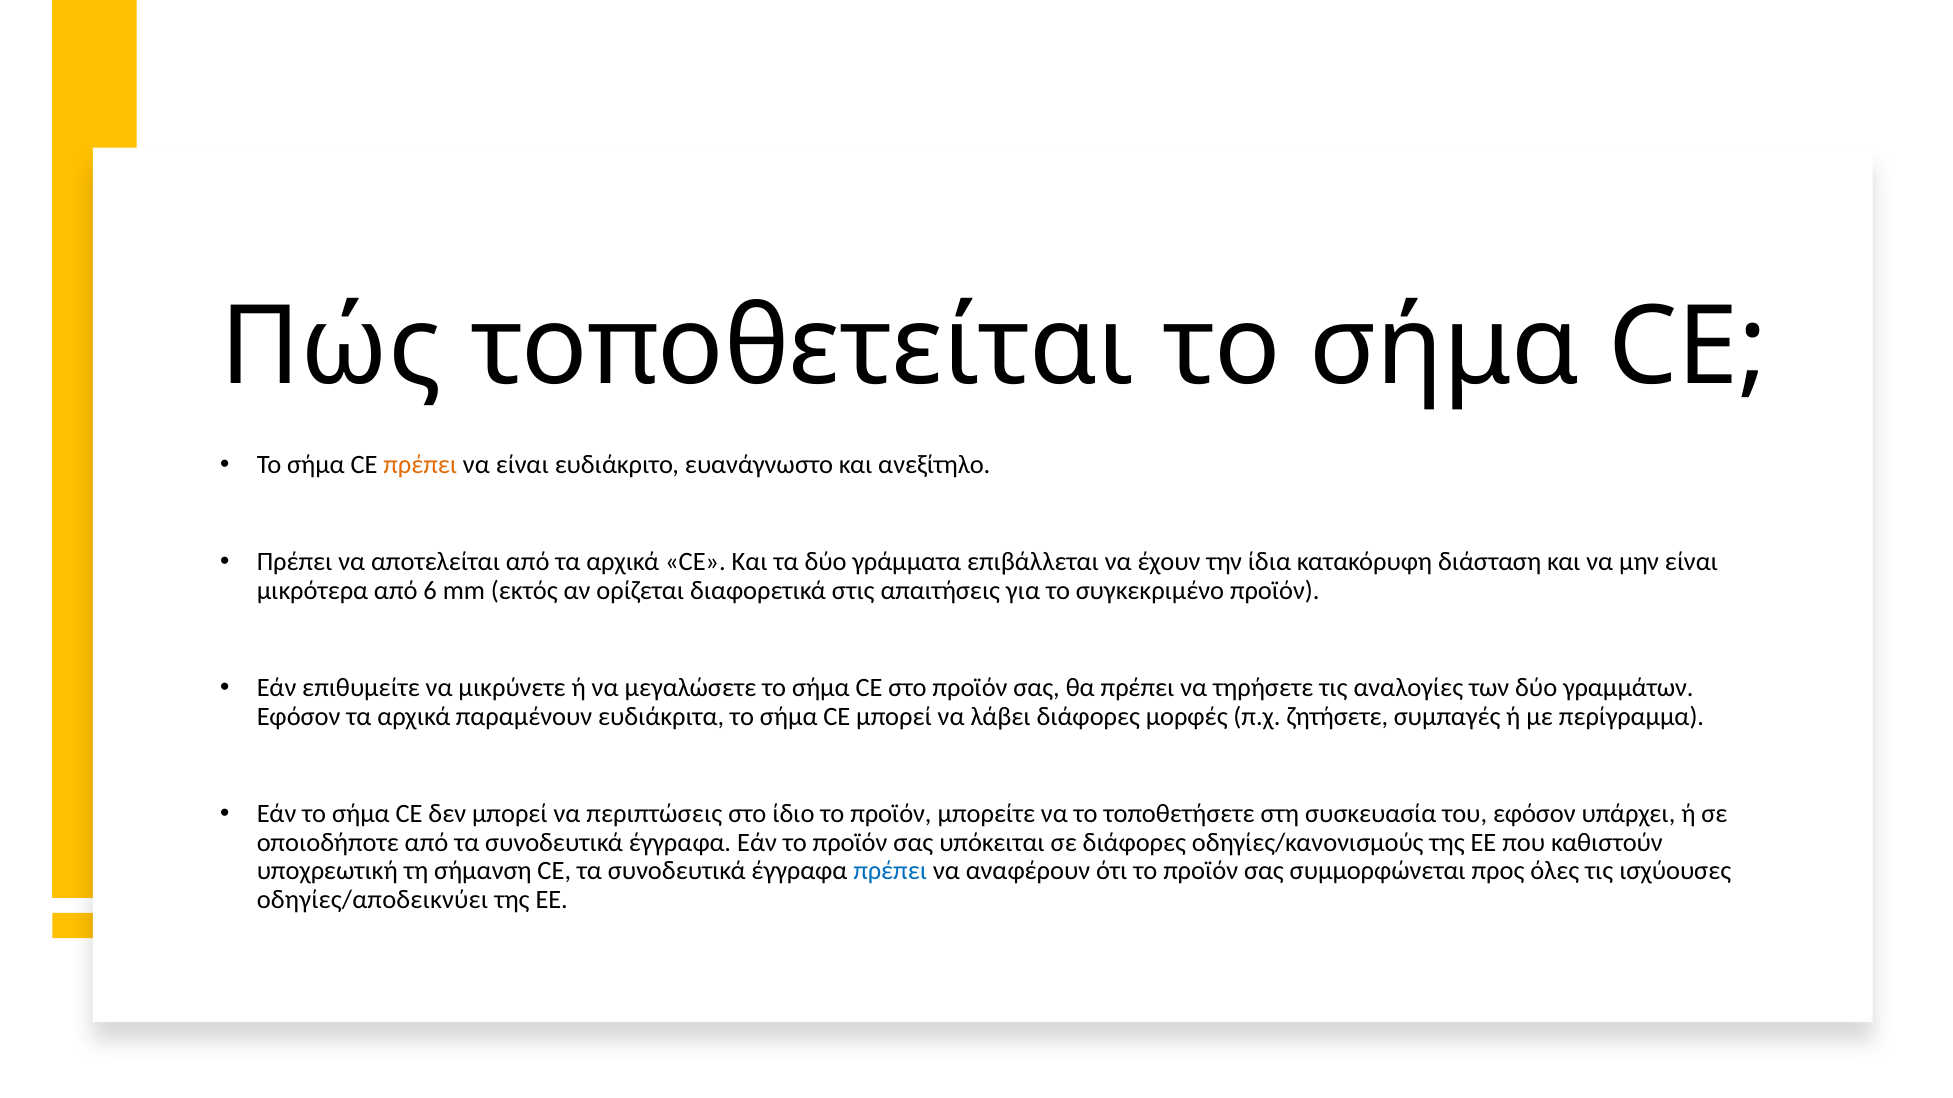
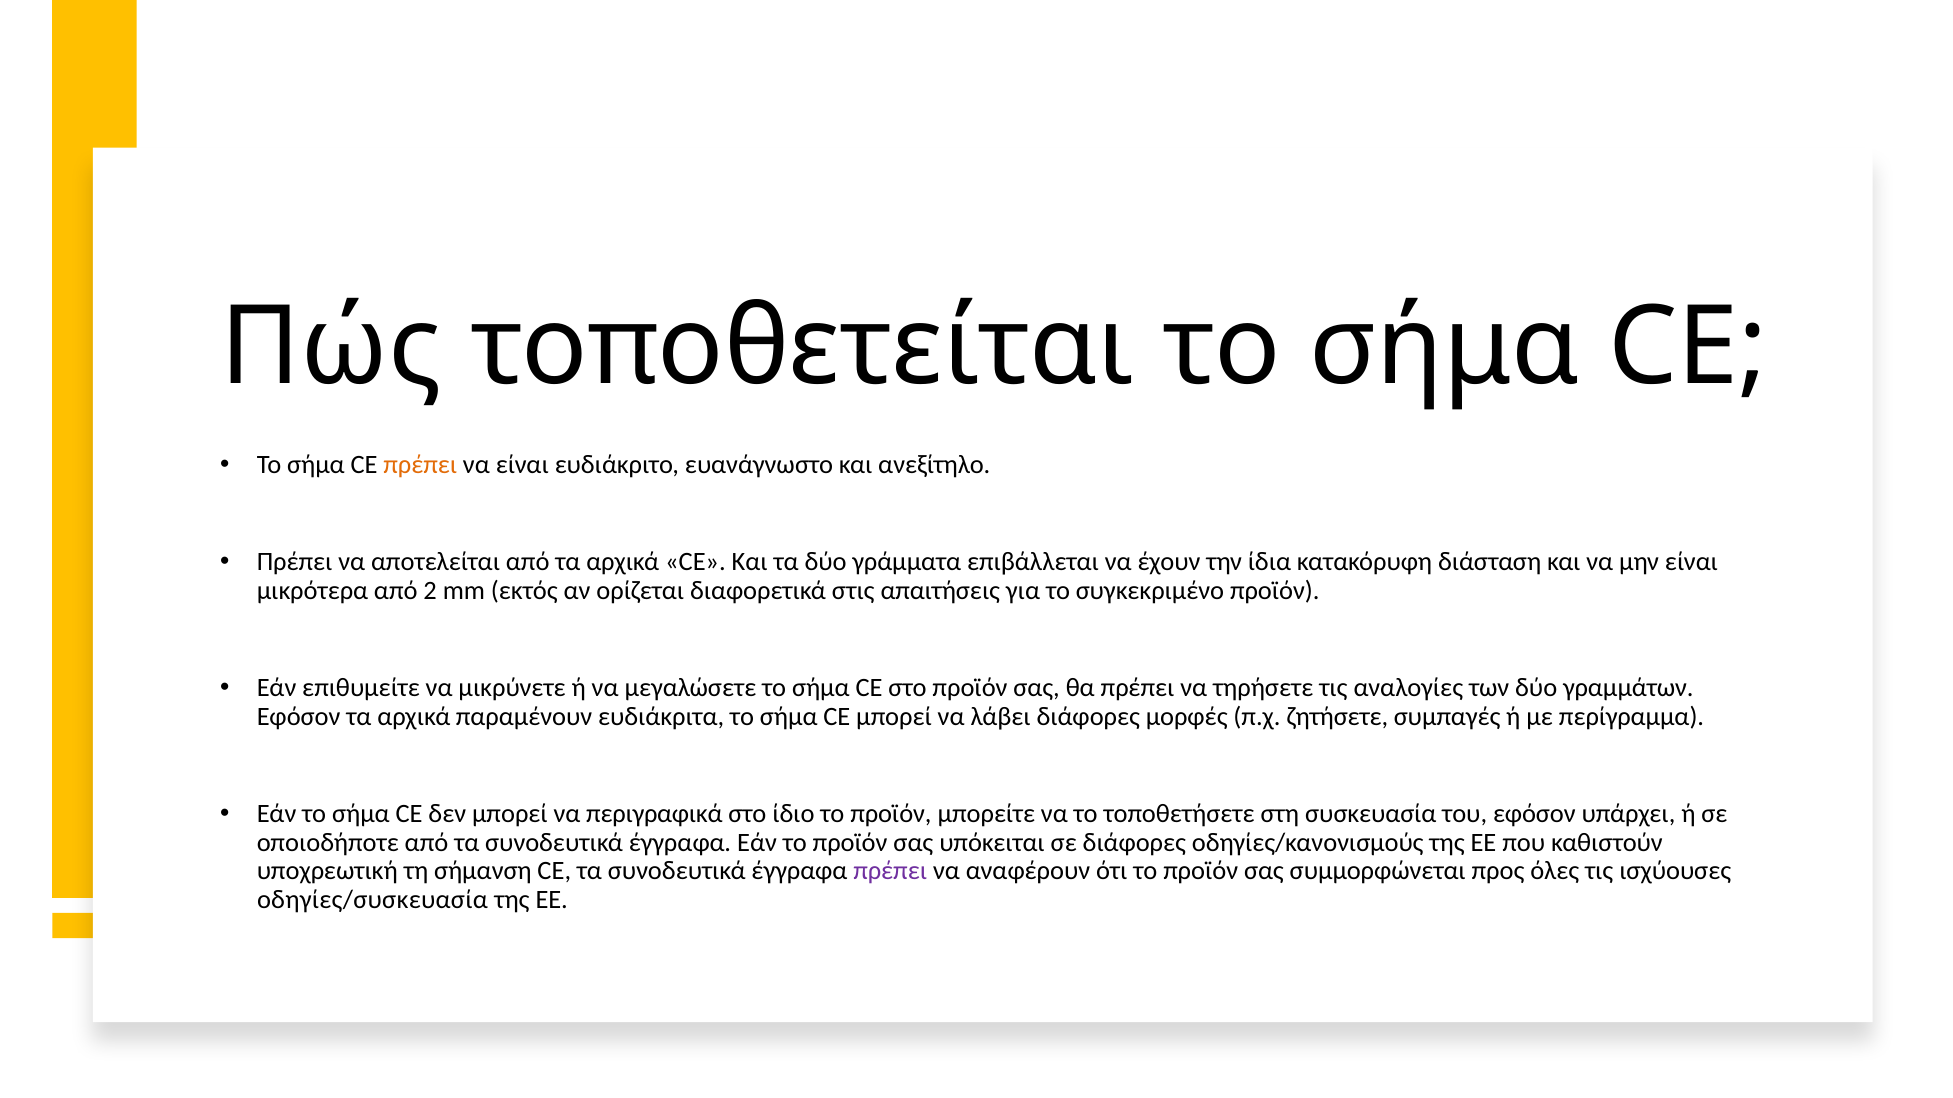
6: 6 -> 2 (430, 591)
περιπτώσεις: περιπτώσεις -> περιγραφικά (654, 815)
πρέπει colour: blue -> purple (890, 871)
οδηγίες/αποδεικνύει: οδηγίες/αποδεικνύει -> οδηγίες/συσκευασία (372, 900)
